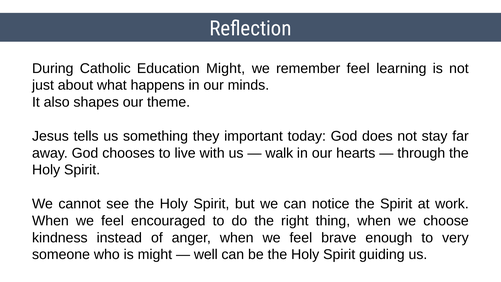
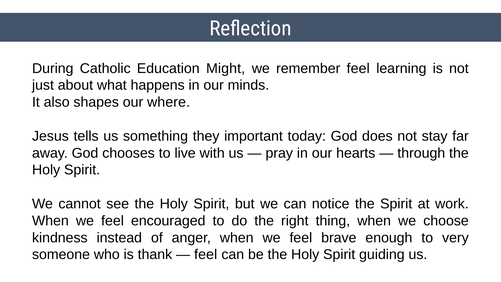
theme: theme -> where (169, 102)
walk: walk -> pray (279, 153)
is might: might -> thank (155, 254)
well: well -> feel (206, 254)
